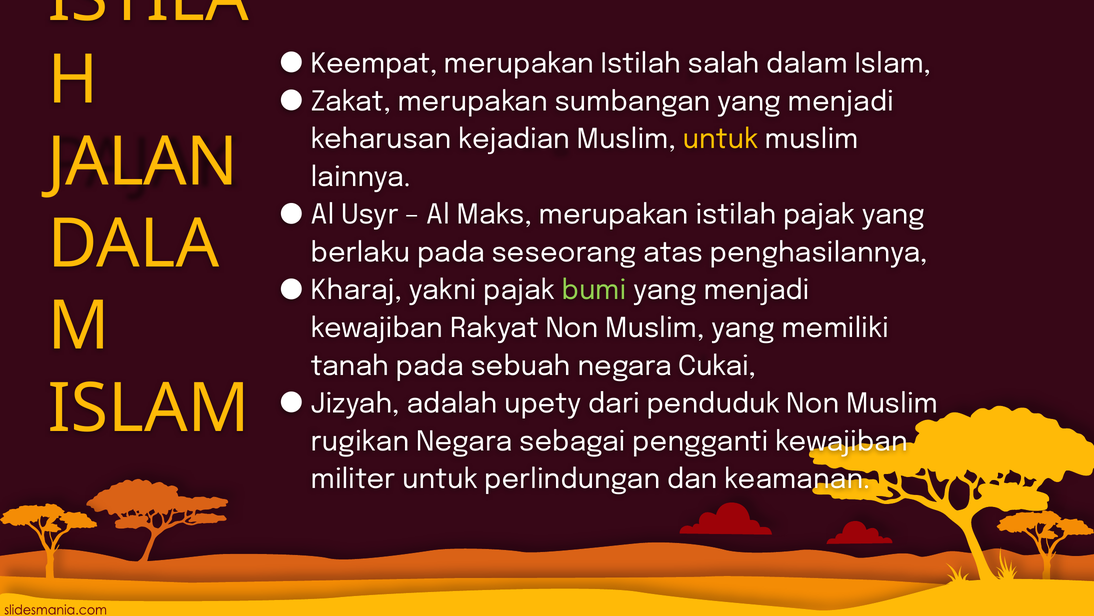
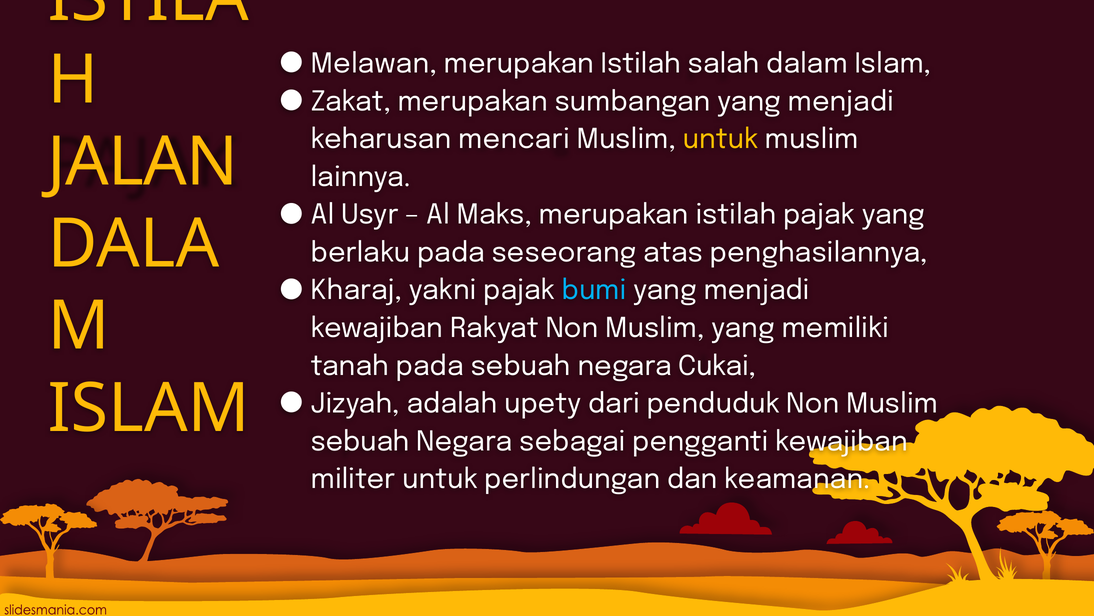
Keempat: Keempat -> Melawan (374, 64)
kejadian: kejadian -> mencari (514, 139)
bumi colour: light green -> light blue (594, 290)
rugikan: rugikan -> sebuah (360, 441)
